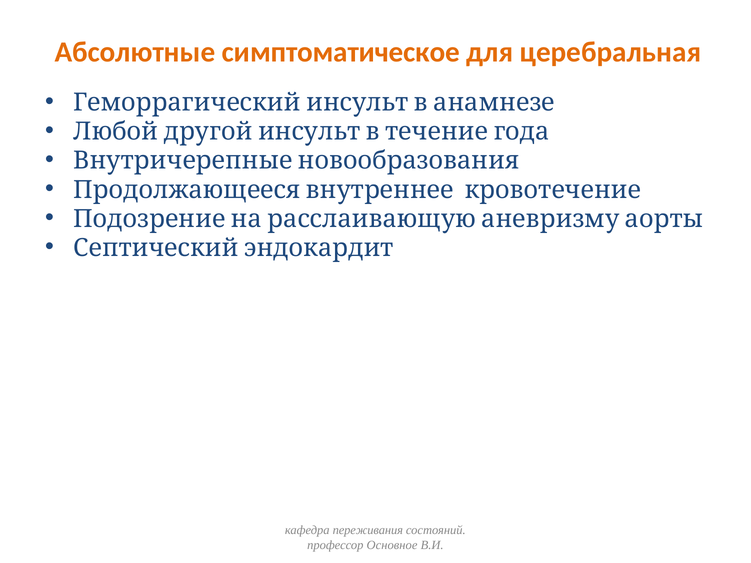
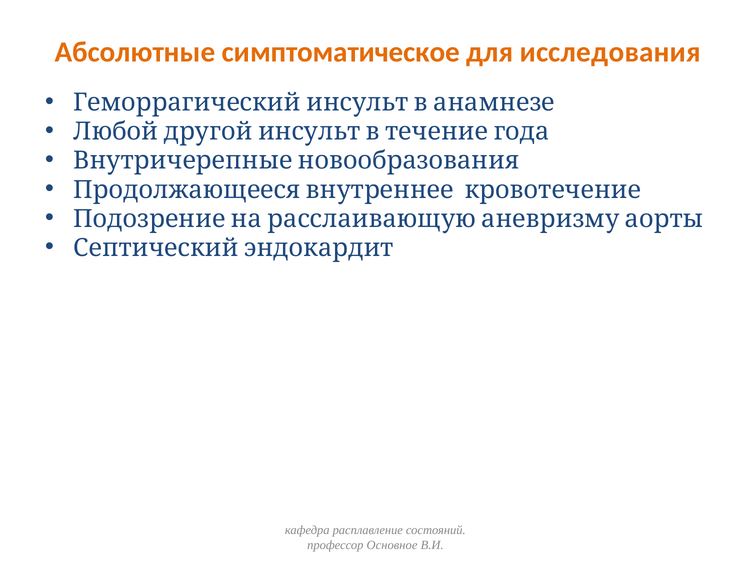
церебральная: церебральная -> исследования (610, 52)
переживания: переживания -> расплавление (368, 530)
